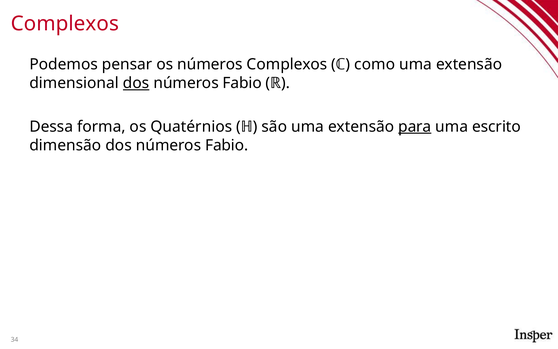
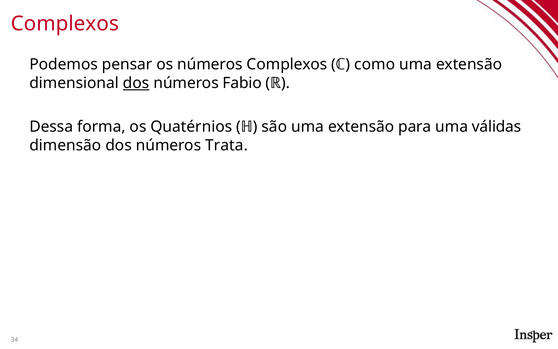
para underline: present -> none (415, 126)
escrito: escrito -> válidas (497, 126)
dimensão dos números Fabio: Fabio -> Trata (227, 145)
